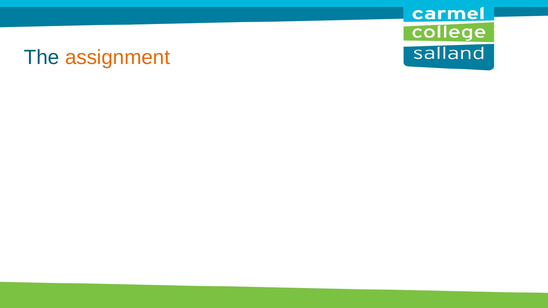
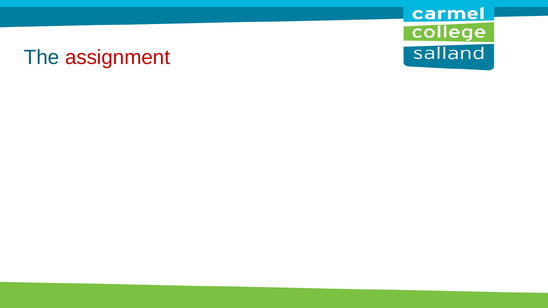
assignment colour: orange -> red (118, 58)
